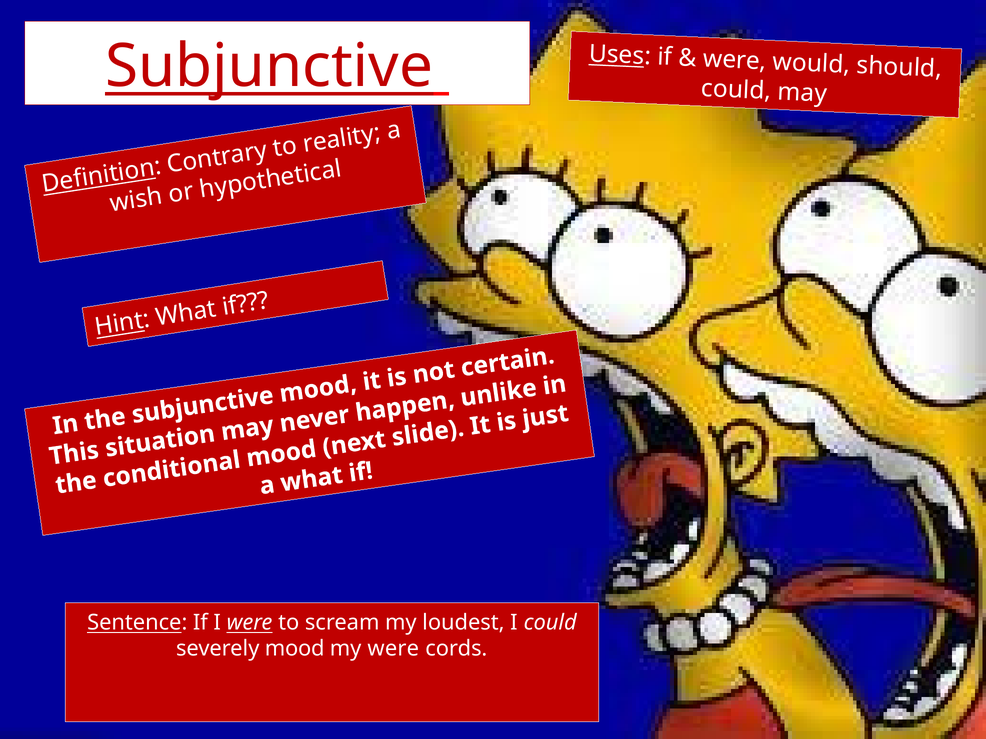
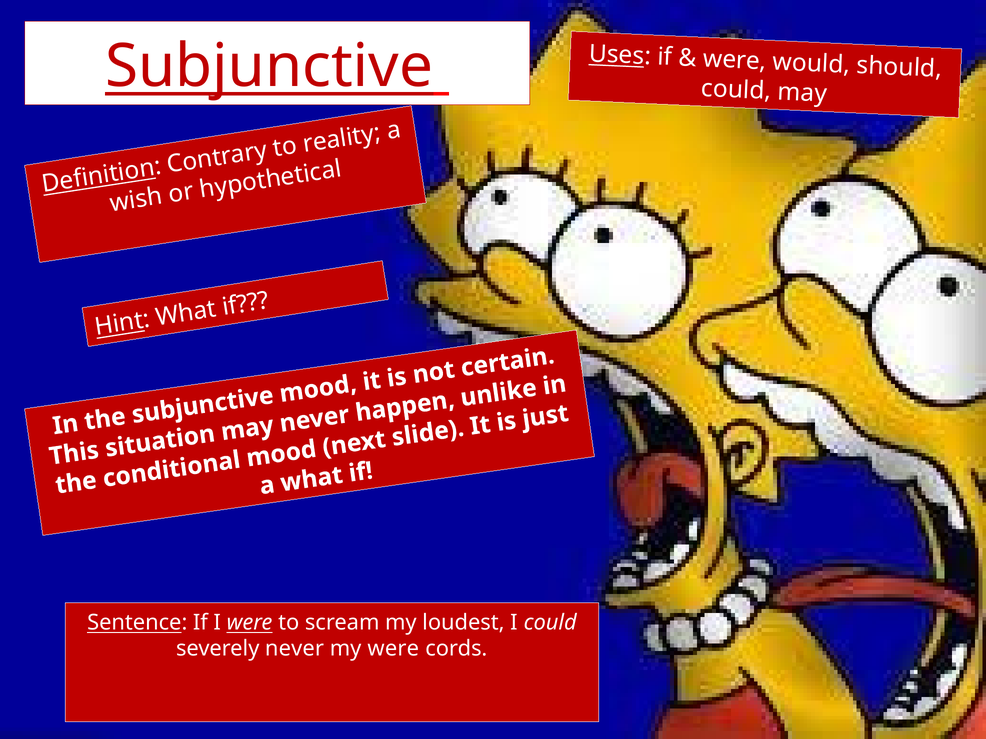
severely mood: mood -> never (294, 649)
